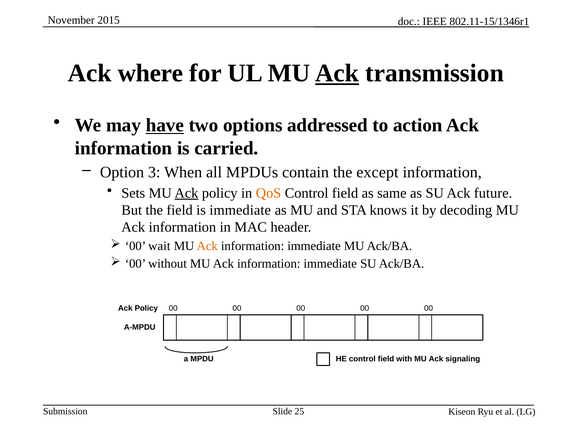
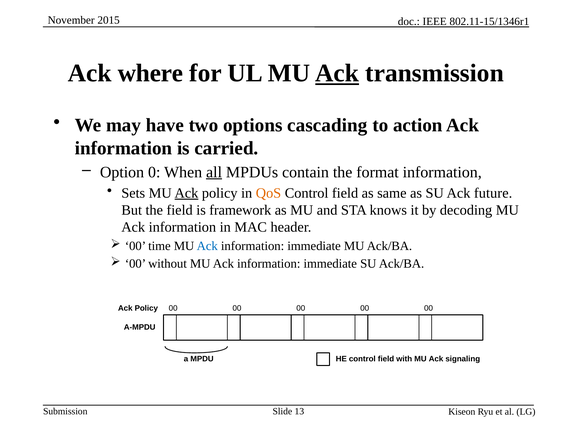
have underline: present -> none (165, 125)
addressed: addressed -> cascading (327, 125)
3: 3 -> 0 (154, 172)
all underline: none -> present (214, 172)
except: except -> format (378, 172)
is immediate: immediate -> framework (240, 210)
wait: wait -> time (159, 246)
Ack colour: orange -> blue (207, 246)
25: 25 -> 13 (299, 411)
